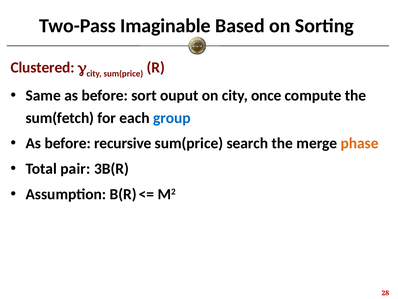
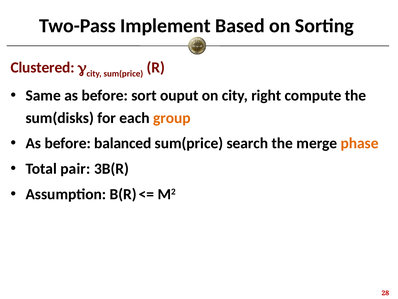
Imaginable: Imaginable -> Implement (165, 26)
once: once -> right (266, 95)
sum(fetch: sum(fetch -> sum(disks (60, 118)
group colour: blue -> orange (172, 118)
recursive: recursive -> balanced (123, 143)
